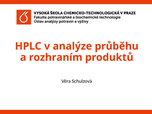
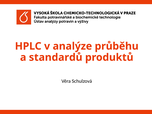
rozhraním: rozhraním -> standardů (56, 57)
